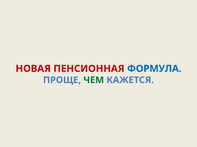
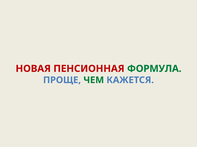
ФОРМУЛА colour: blue -> green (154, 69)
